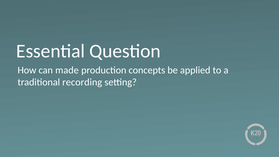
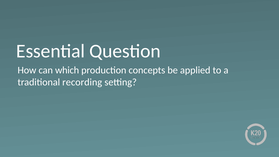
made: made -> which (67, 70)
